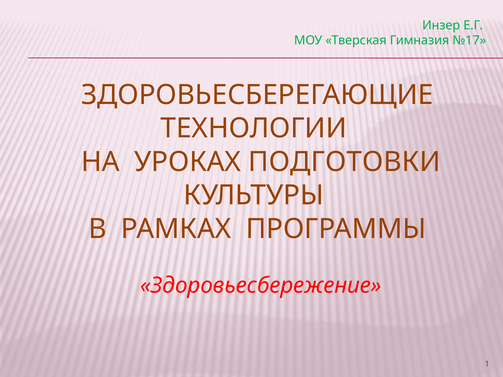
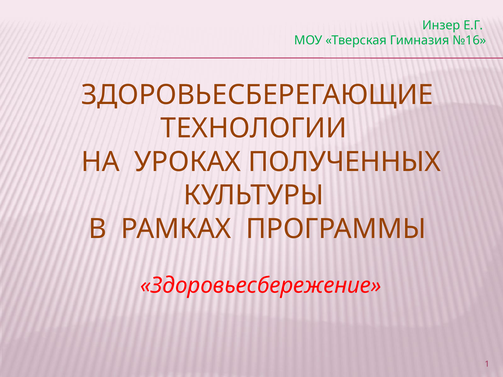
№17: №17 -> №16 (469, 40)
ПОДГОТОВКИ: ПОДГОТОВКИ -> ПОЛУЧЕННЫХ (345, 162)
